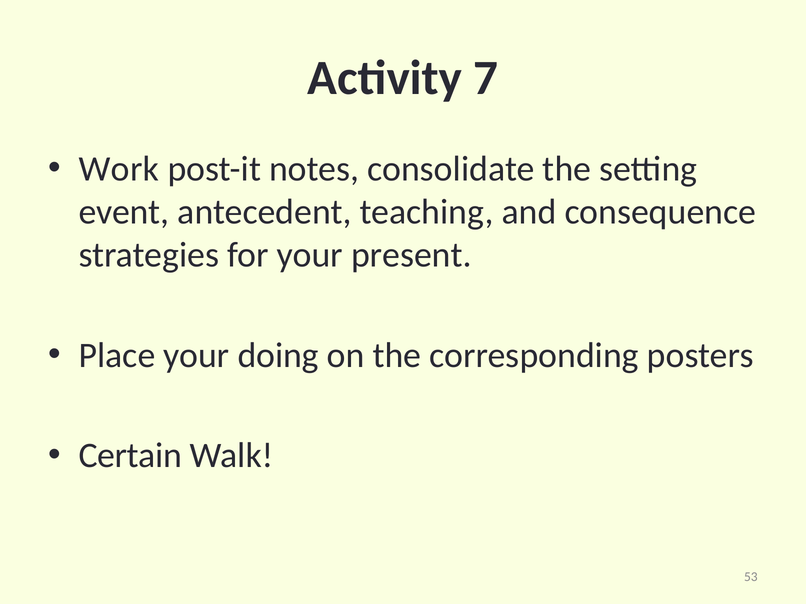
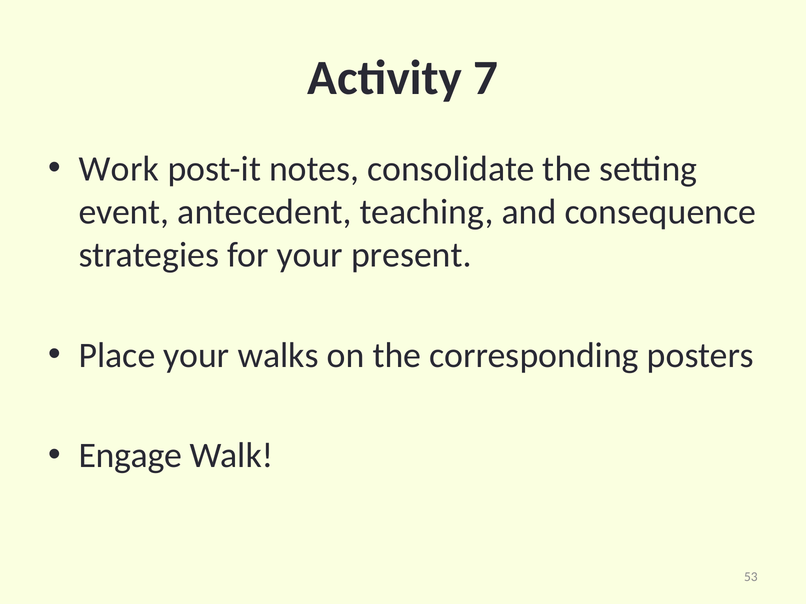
doing: doing -> walks (278, 356)
Certain: Certain -> Engage (130, 456)
